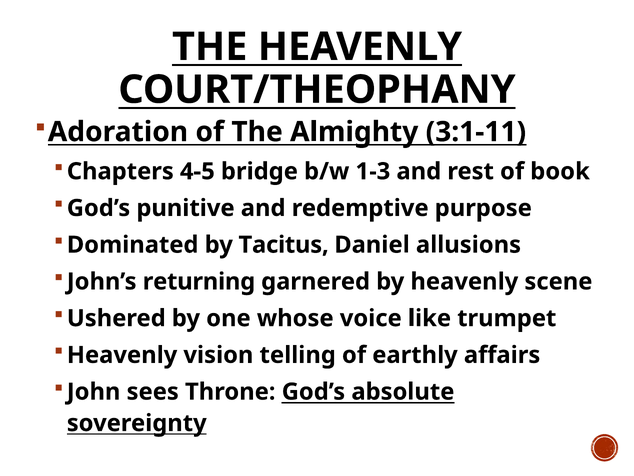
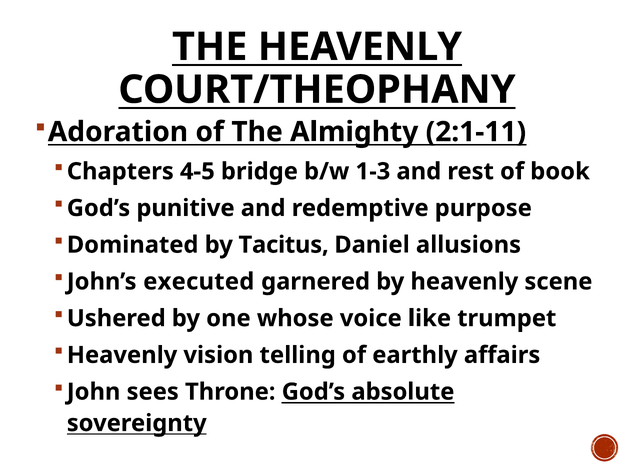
3:1-11: 3:1-11 -> 2:1-11 (476, 132)
returning: returning -> executed (199, 281)
